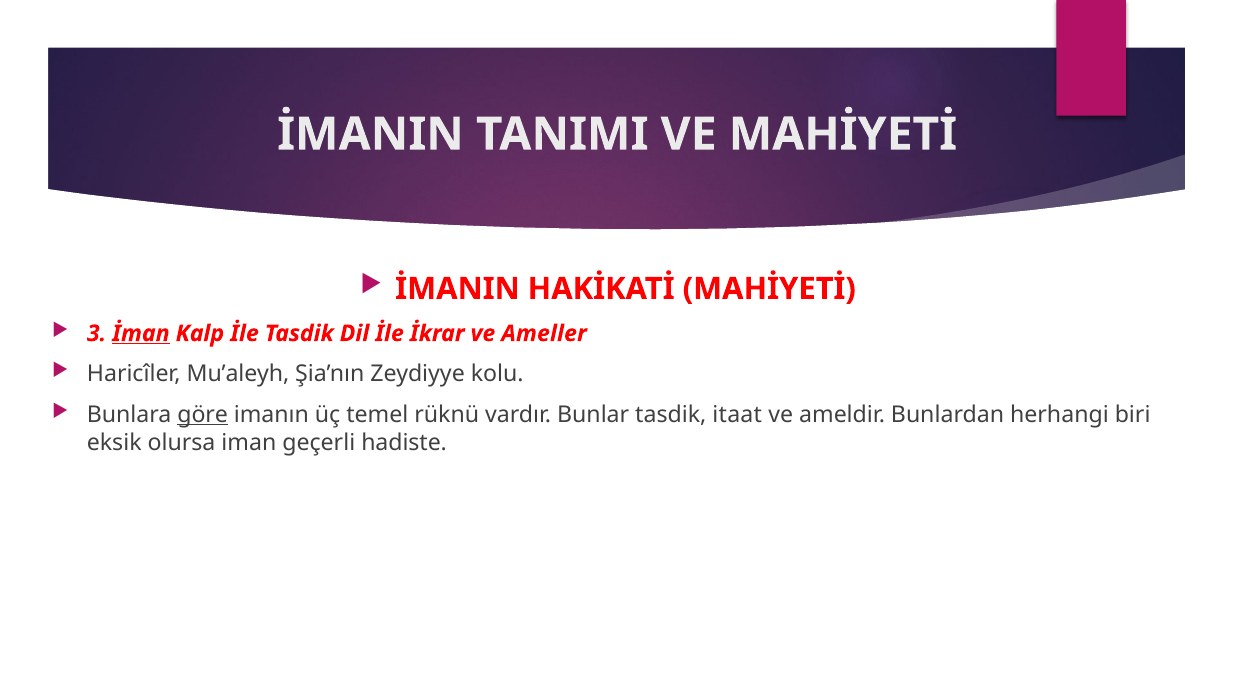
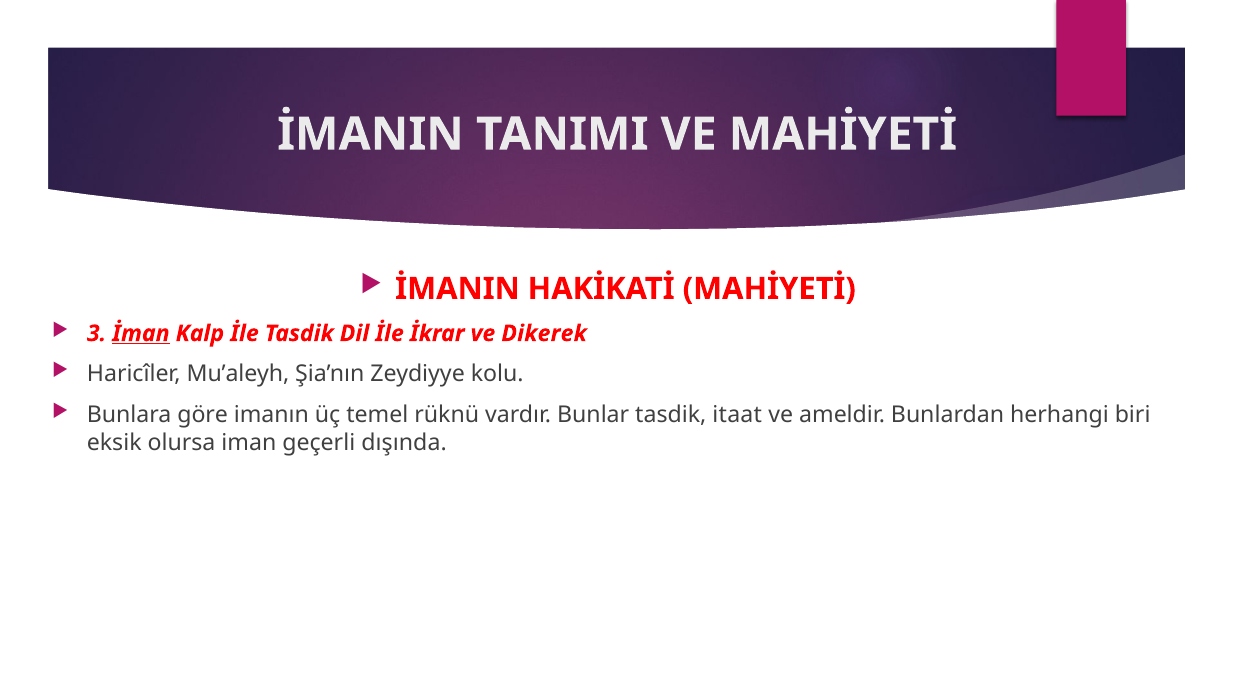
Ameller: Ameller -> Dikerek (544, 334)
göre underline: present -> none (203, 415)
hadiste: hadiste -> dışında (404, 443)
